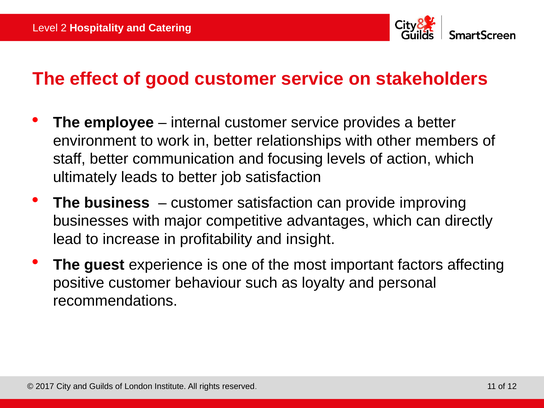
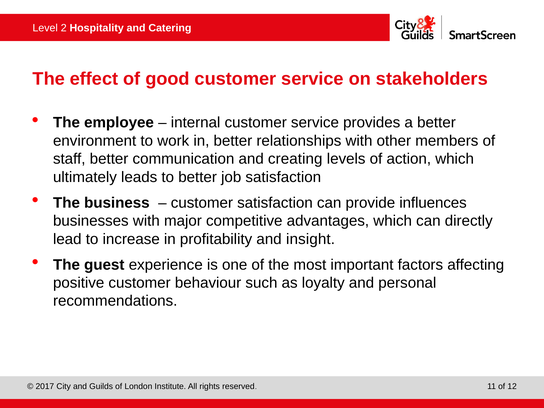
focusing: focusing -> creating (295, 159)
improving: improving -> influences (433, 203)
